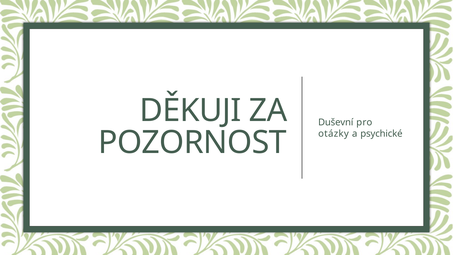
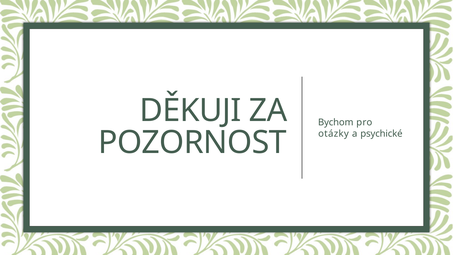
Duševní: Duševní -> Bychom (336, 122)
